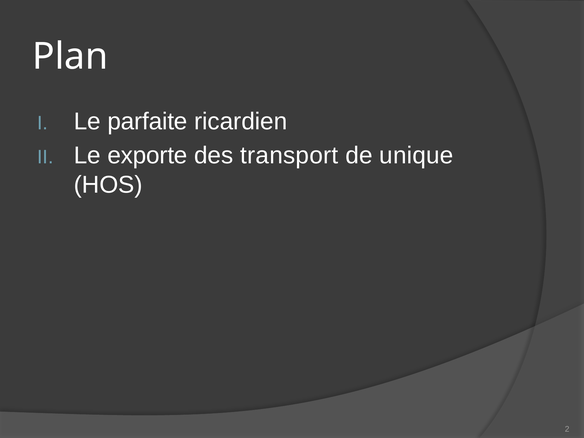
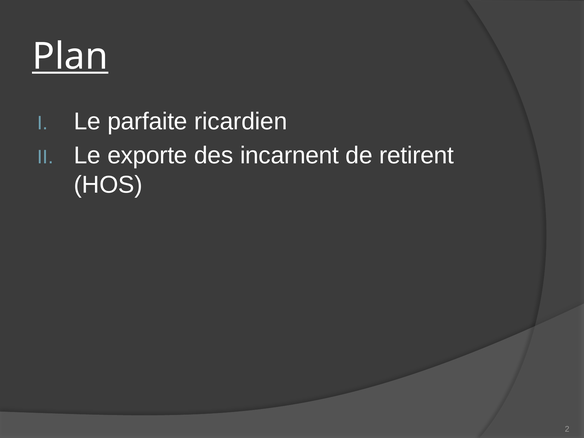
Plan underline: none -> present (70, 57)
transport: transport -> incarnent (289, 155)
unique: unique -> retirent (417, 155)
